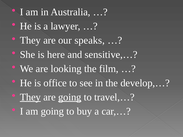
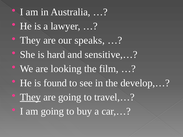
here: here -> hard (56, 55)
office: office -> found (55, 83)
going underline: present -> none (70, 97)
